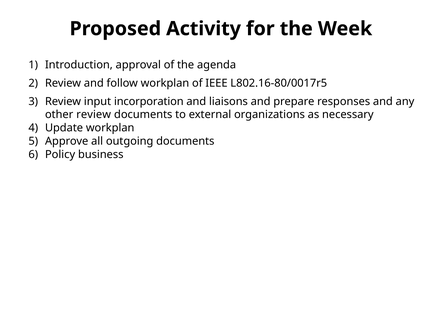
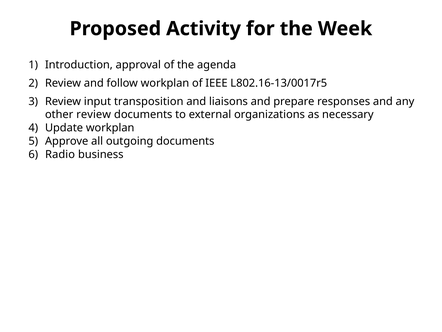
L802.16-80/0017r5: L802.16-80/0017r5 -> L802.16-13/0017r5 (279, 83)
incorporation: incorporation -> transposition (149, 101)
Policy: Policy -> Radio (60, 154)
